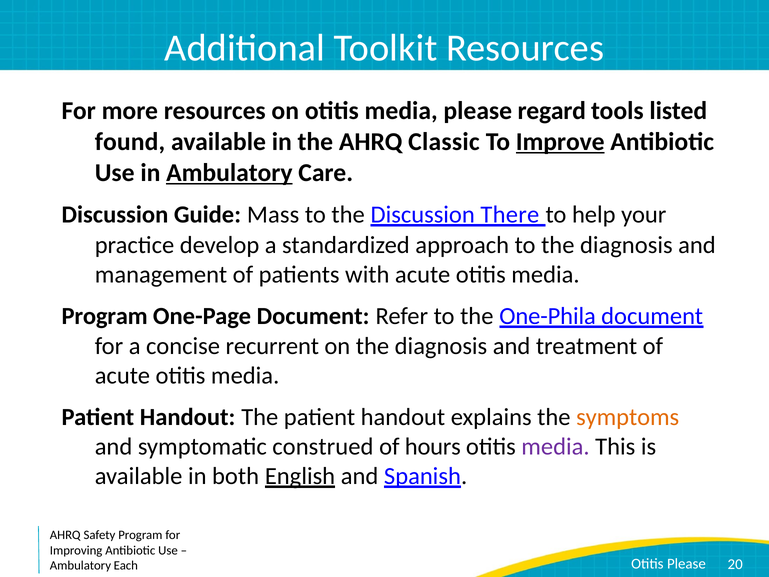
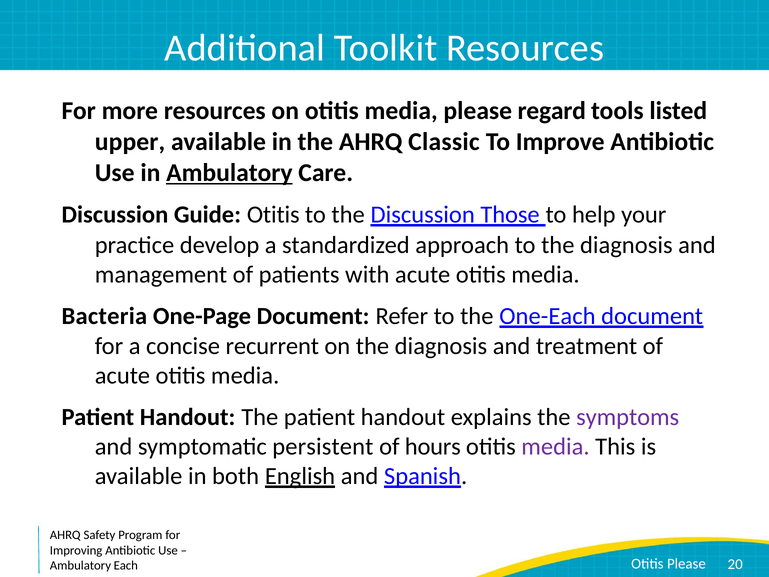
found: found -> upper (130, 142)
Improve underline: present -> none (560, 142)
Guide Mass: Mass -> Otitis (273, 215)
There: There -> Those (510, 215)
Program: Program -> Bacteria (104, 316)
One-Phila: One-Phila -> One-Each (547, 316)
symptoms colour: orange -> purple (628, 417)
construed: construed -> persistent (323, 447)
